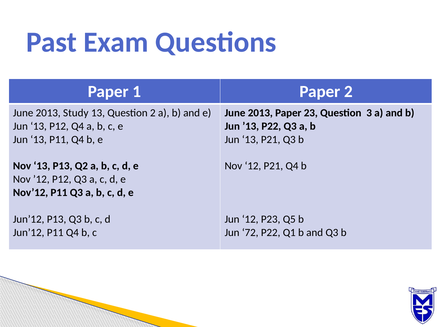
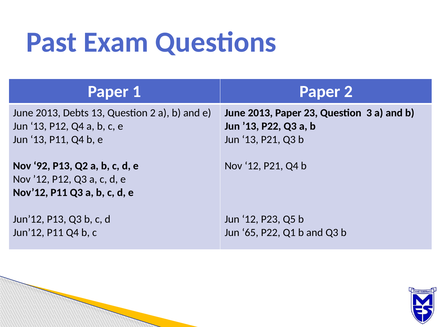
Study: Study -> Debts (76, 113)
Nov 13: 13 -> 92 (42, 166)
72: 72 -> 65 (250, 233)
